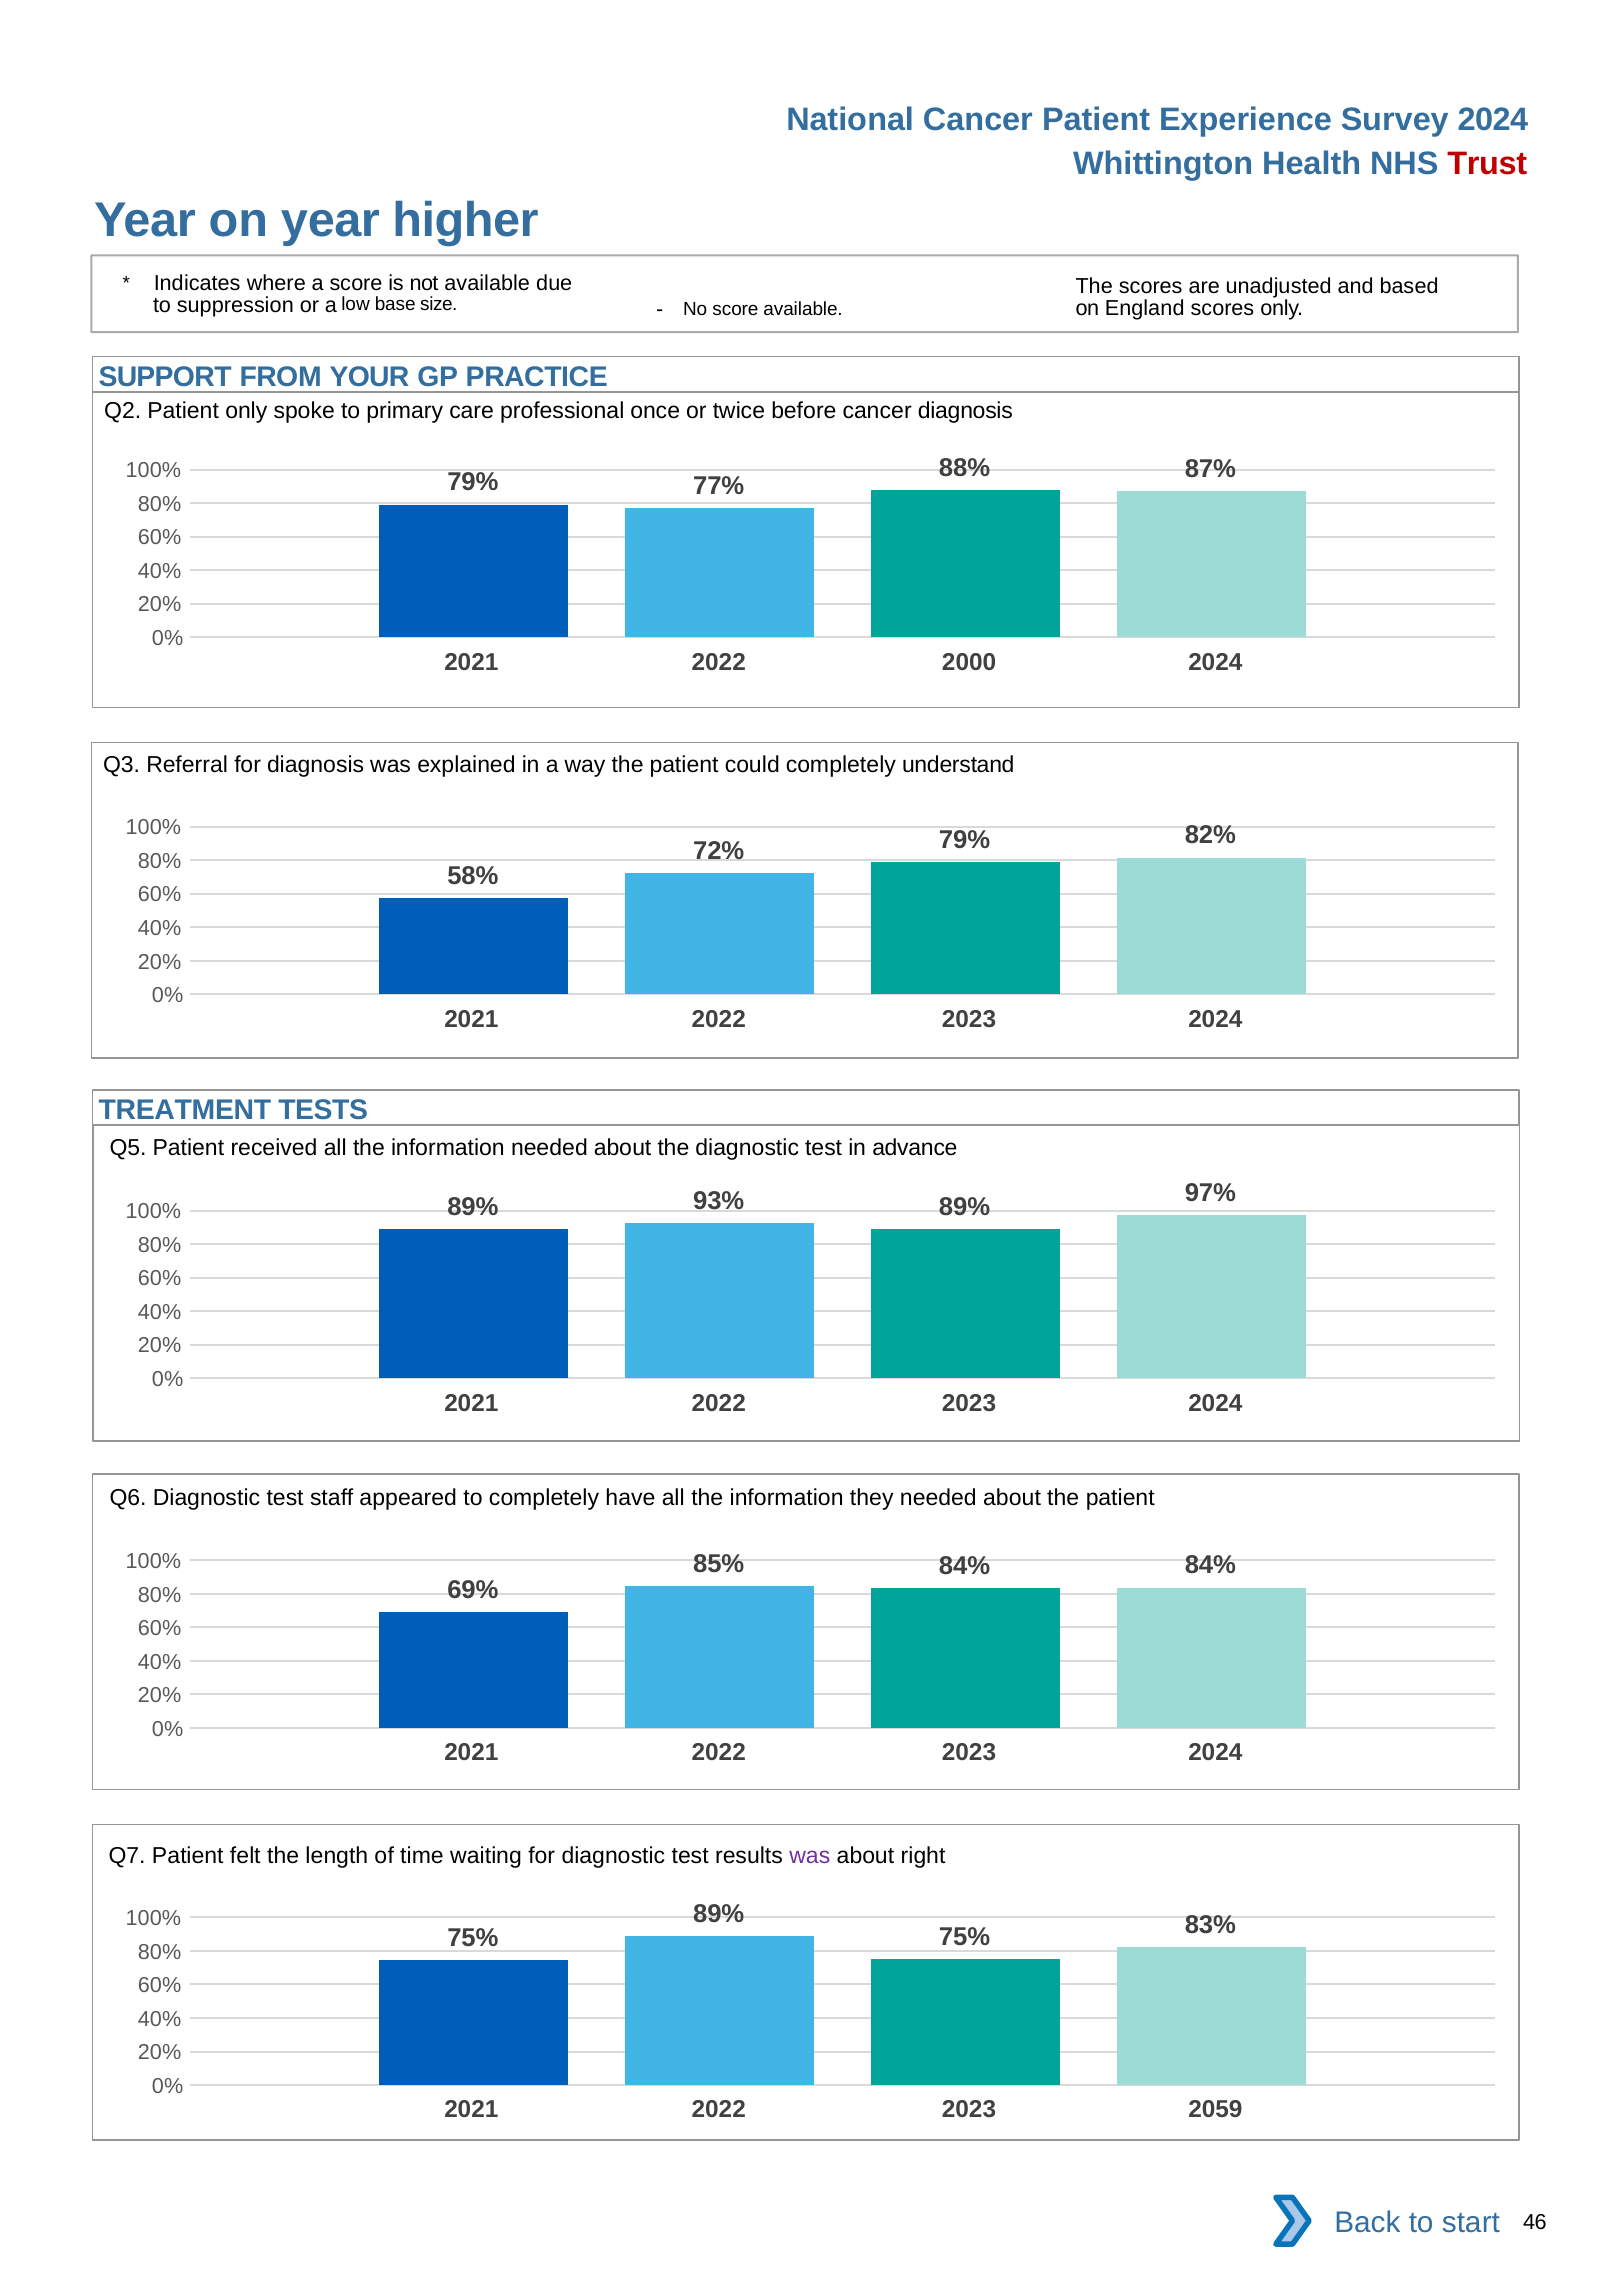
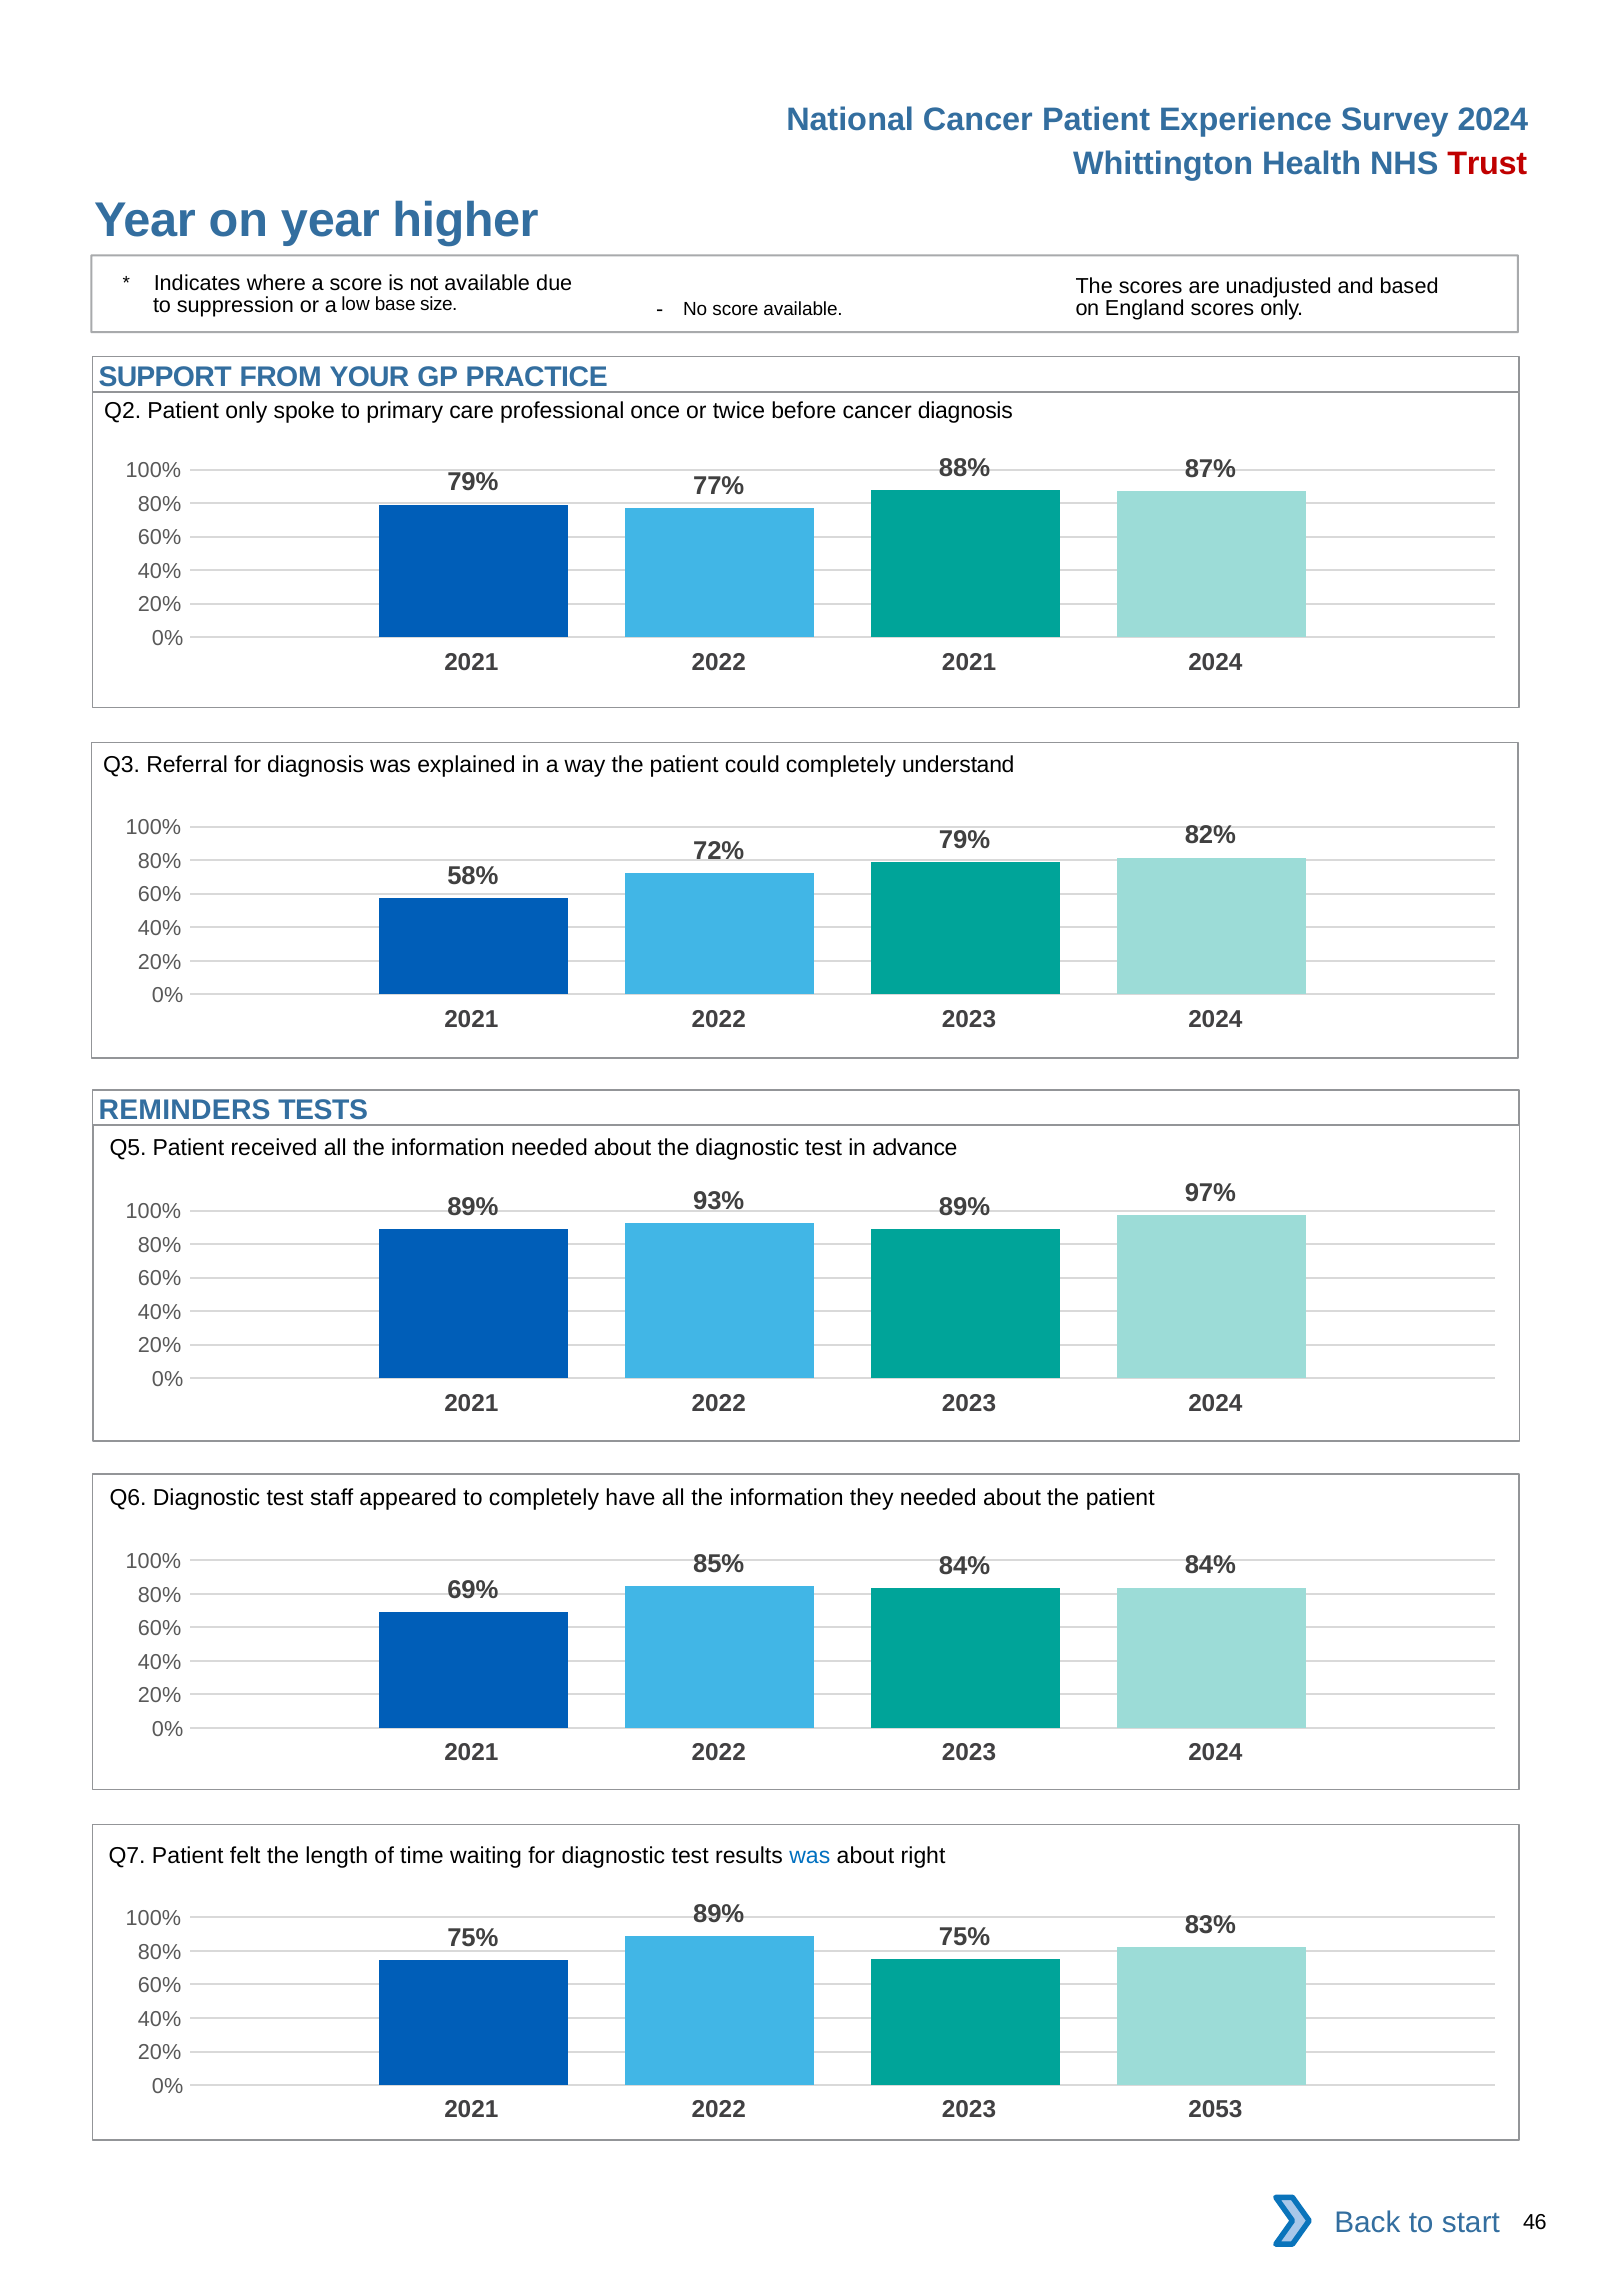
2022 2000: 2000 -> 2021 (969, 662)
TREATMENT: TREATMENT -> REMINDERS (185, 1110)
was colour: purple -> blue (810, 1855)
2059: 2059 -> 2053 (1215, 2109)
